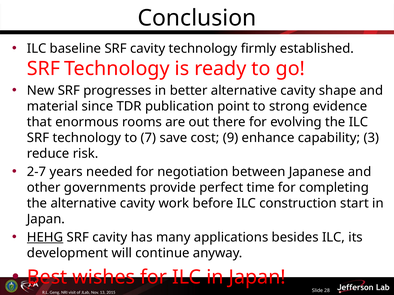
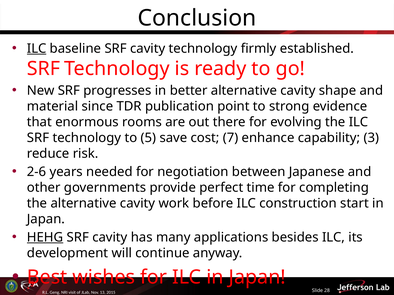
ILC underline: none -> present (37, 49)
7: 7 -> 5 (148, 138)
9: 9 -> 7 (231, 138)
2-7: 2-7 -> 2-6 (37, 172)
